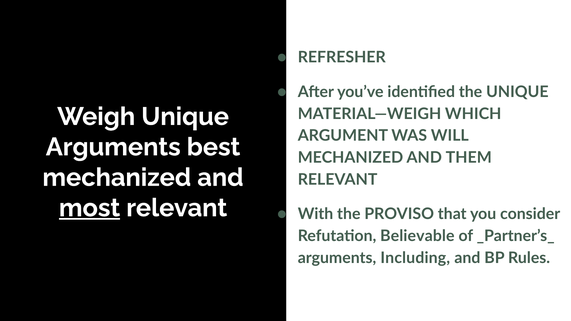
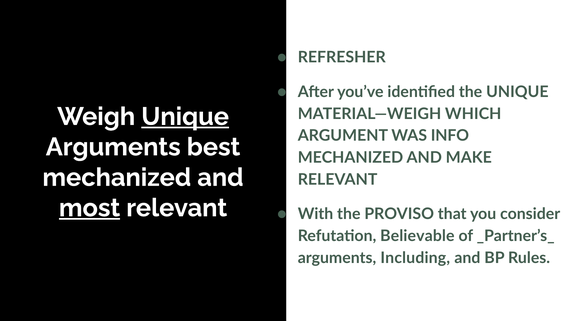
Unique underline: none -> present (185, 117)
WILL: WILL -> INFO (450, 136)
THEM: THEM -> MAKE (469, 158)
